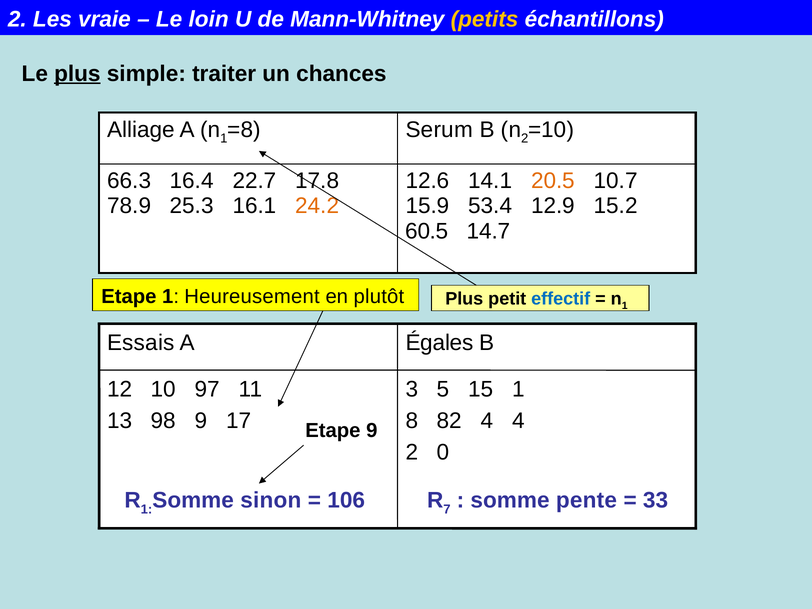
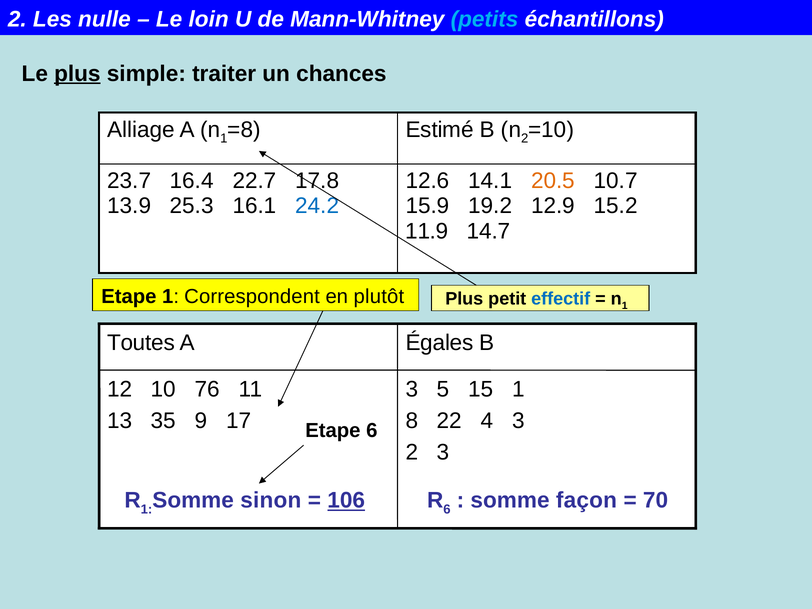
vraie: vraie -> nulle (104, 19)
petits colour: yellow -> light blue (484, 19)
Serum: Serum -> Estimé (440, 130)
66.3: 66.3 -> 23.7 (129, 181)
78.9: 78.9 -> 13.9 (129, 206)
24.2 colour: orange -> blue (317, 206)
53.4: 53.4 -> 19.2 (490, 206)
60.5: 60.5 -> 11.9 (427, 231)
Heureusement: Heureusement -> Correspondent (252, 296)
Essais: Essais -> Toutes (141, 343)
97: 97 -> 76 (207, 389)
98: 98 -> 35 (163, 421)
82: 82 -> 22 (449, 421)
4 4: 4 -> 3 (518, 421)
Etape 9: 9 -> 6 (372, 431)
2 0: 0 -> 3 (443, 452)
106 underline: none -> present (346, 500)
7: 7 -> 6 (447, 509)
pente: pente -> façon (586, 500)
33: 33 -> 70 (656, 500)
